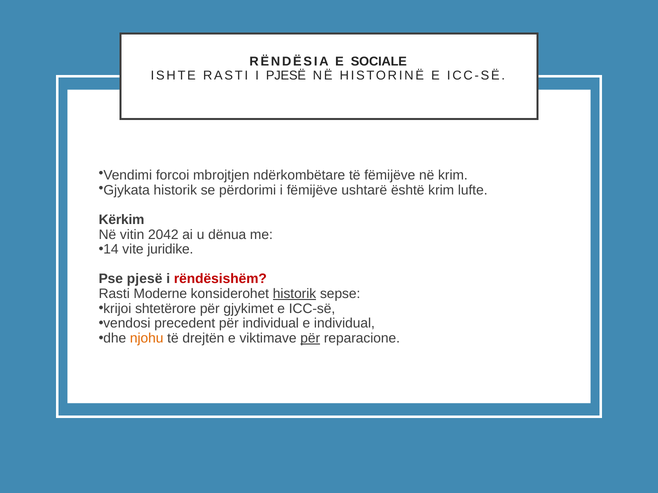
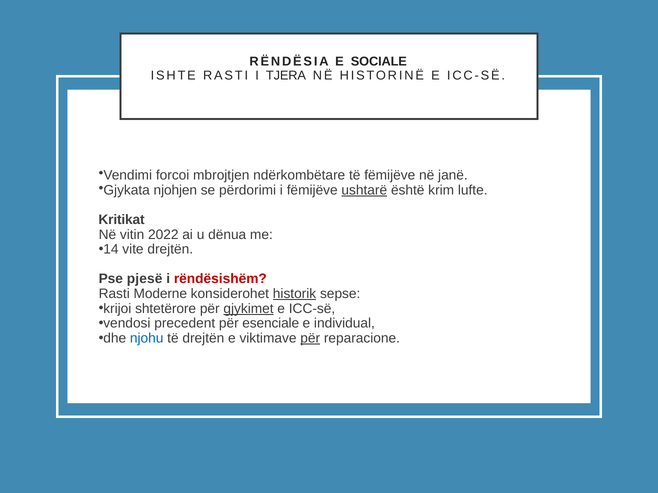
I PJESË: PJESË -> TJERA (286, 76)
në krim: krim -> janë (453, 175)
Gjykata historik: historik -> njohjen (175, 190)
ushtarë underline: none -> present (364, 190)
Kërkim: Kërkim -> Kritikat (122, 220)
2042: 2042 -> 2022 (163, 235)
vite juridike: juridike -> drejtën (170, 250)
gjykimet underline: none -> present (249, 309)
për individual: individual -> esenciale (271, 324)
njohu colour: orange -> blue (147, 338)
